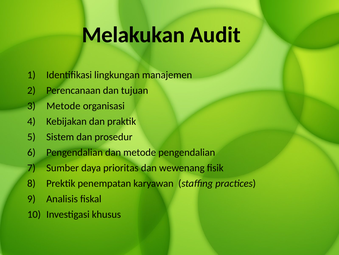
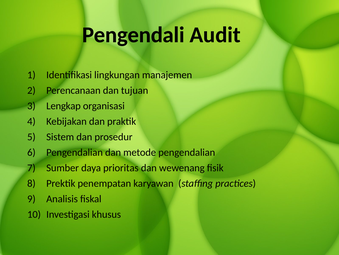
Melakukan: Melakukan -> Pengendali (133, 35)
Metode: Metode -> Lengkap (64, 106)
